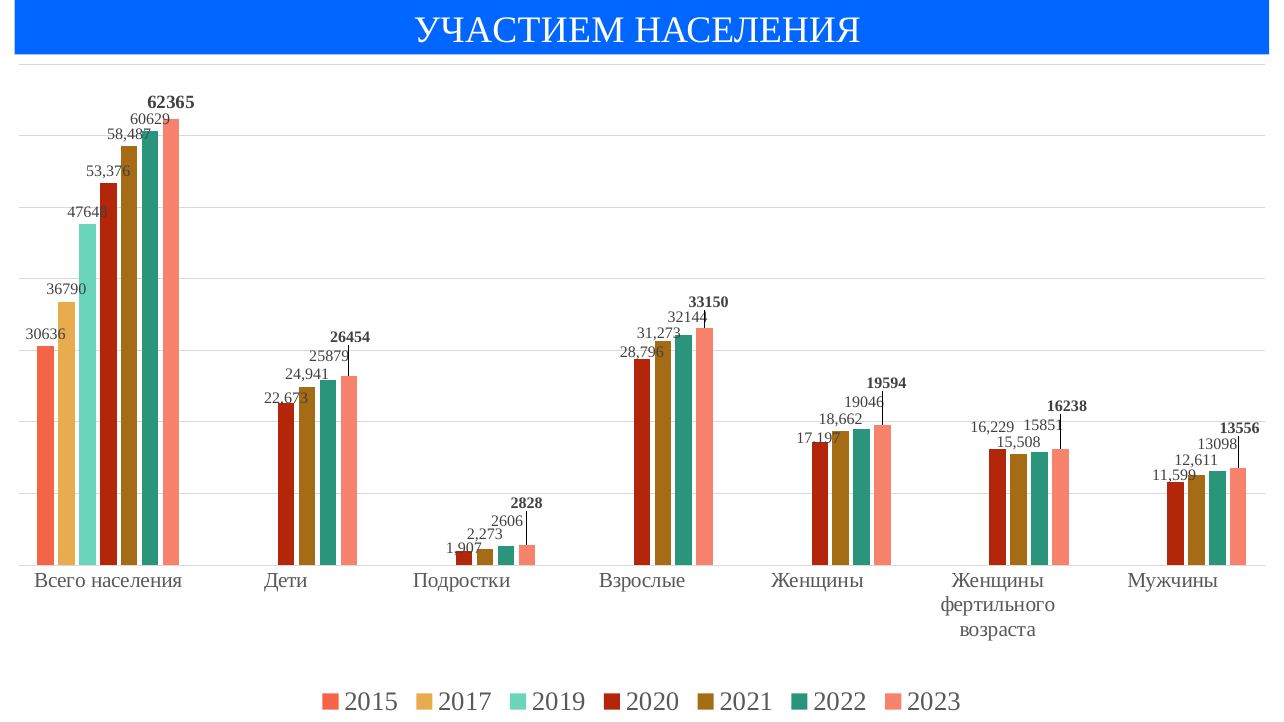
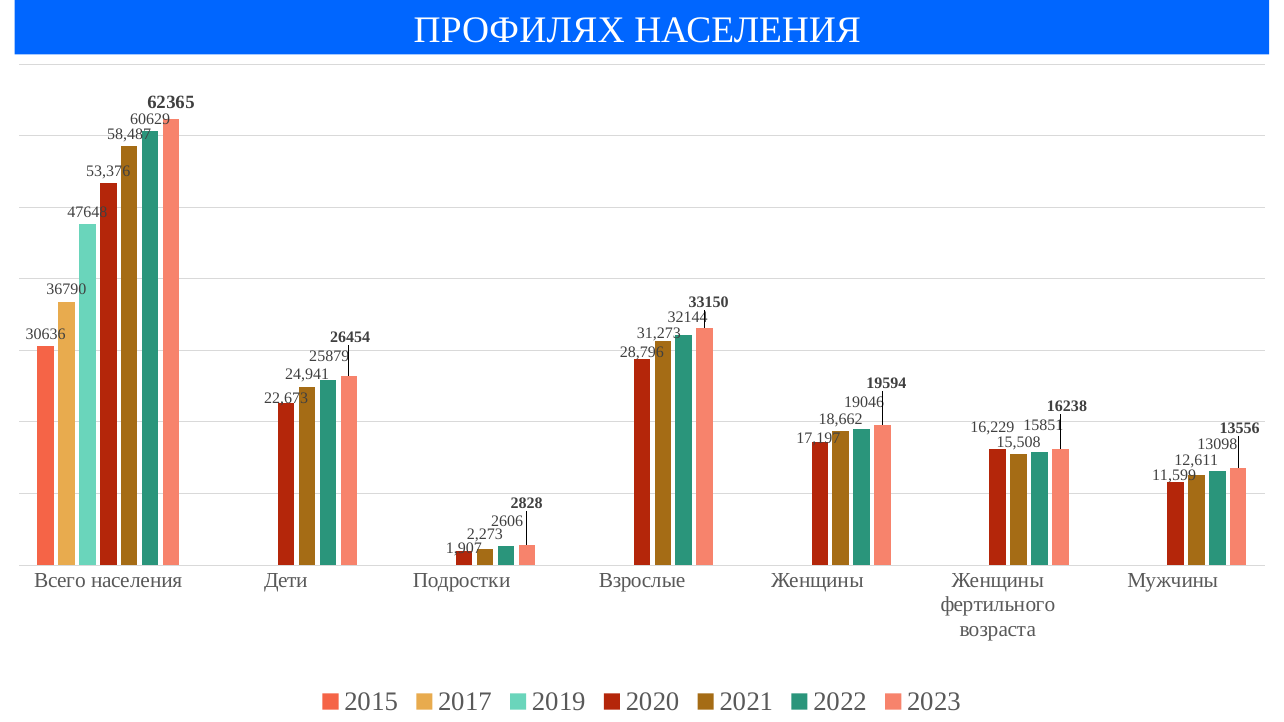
УЧАСТИЕМ: УЧАСТИЕМ -> ПРОФИЛЯХ (519, 30)
